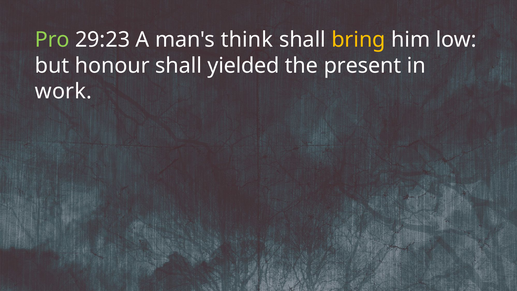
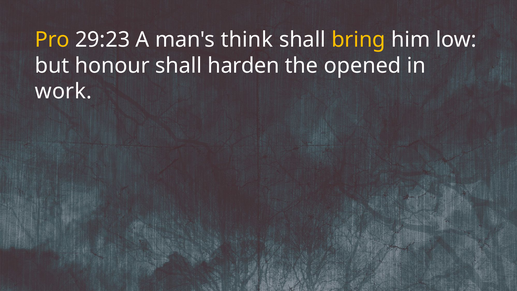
Pro colour: light green -> yellow (52, 40)
yielded: yielded -> harden (244, 66)
present: present -> opened (362, 66)
